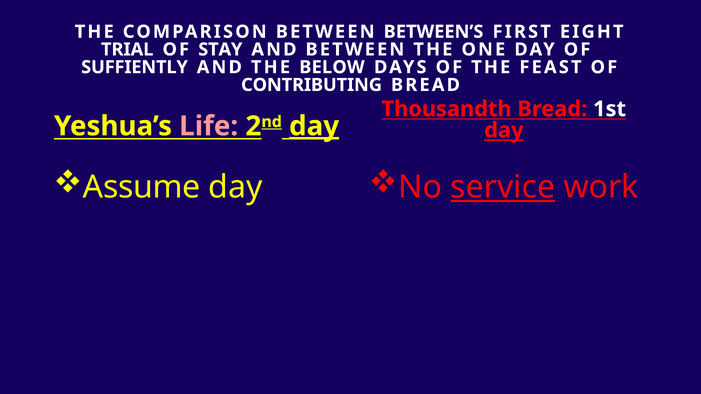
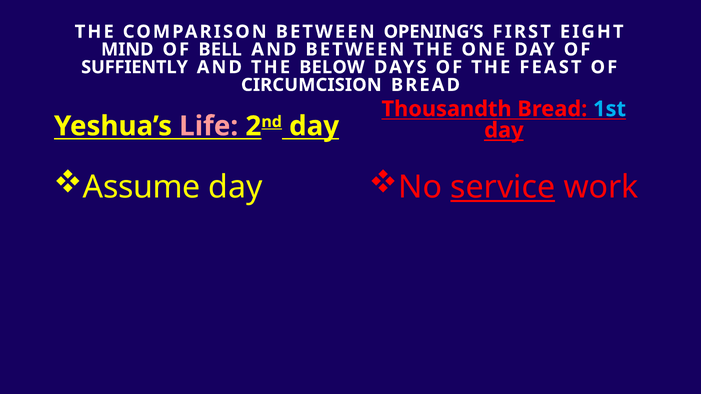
BETWEEN’S: BETWEEN’S -> OPENING’S (434, 32)
TRIAL: TRIAL -> MIND (127, 50)
STAY: STAY -> BELL (220, 50)
CONTRIBUTING: CONTRIBUTING -> CIRCUMCISION (311, 85)
1st colour: white -> light blue (610, 109)
day underline: present -> none (314, 126)
